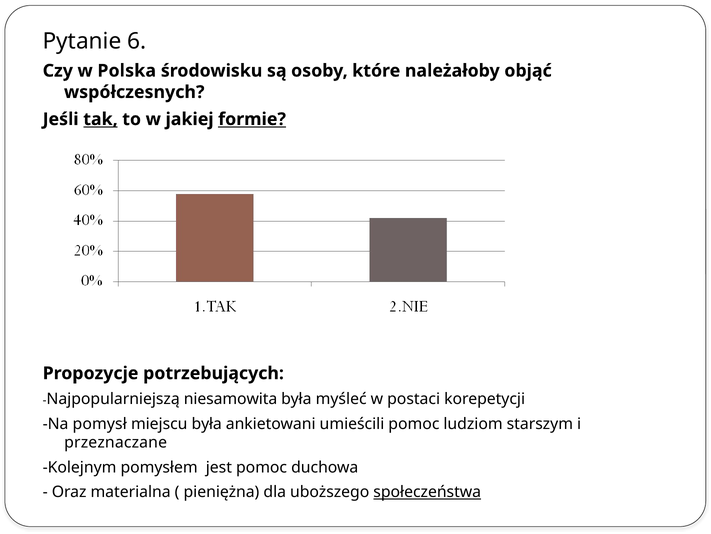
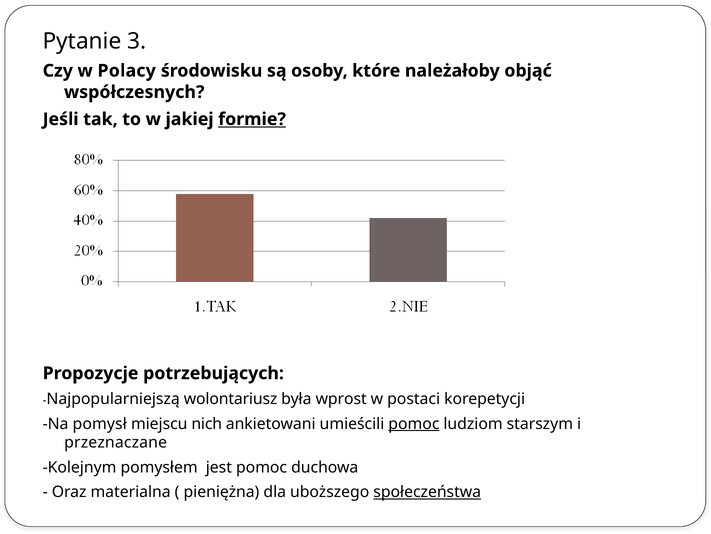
6: 6 -> 3 (137, 41)
Polska: Polska -> Polacy (127, 71)
tak underline: present -> none (100, 119)
niesamowita: niesamowita -> wolontariusz (231, 399)
myśleć: myśleć -> wprost (341, 399)
miejscu była: była -> nich (207, 423)
pomoc underline: none -> present (414, 423)
